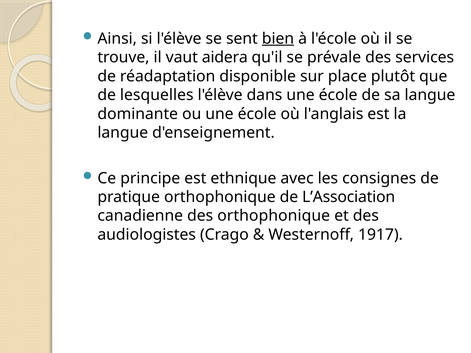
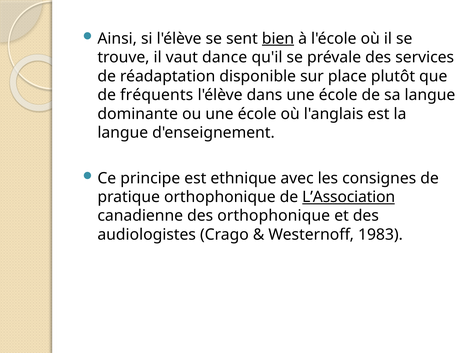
aidera: aidera -> dance (225, 57)
lesquelles: lesquelles -> fréquents (157, 95)
L’Association underline: none -> present (349, 197)
1917: 1917 -> 1983 (380, 235)
